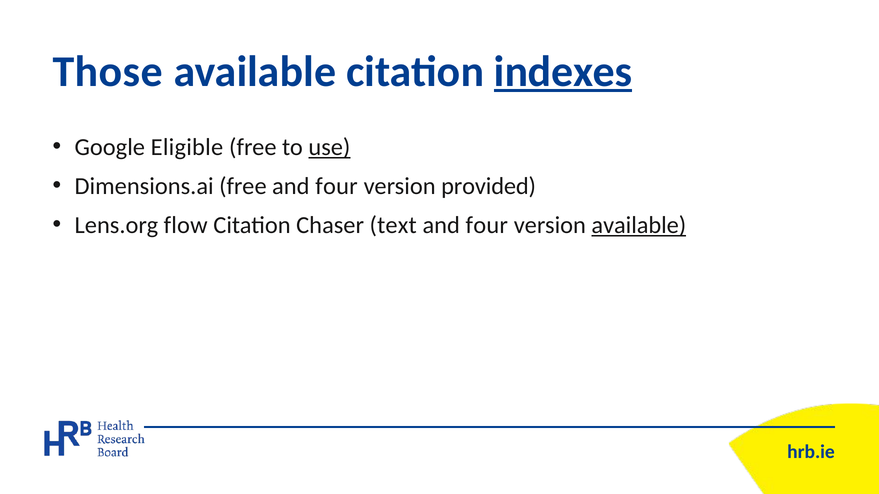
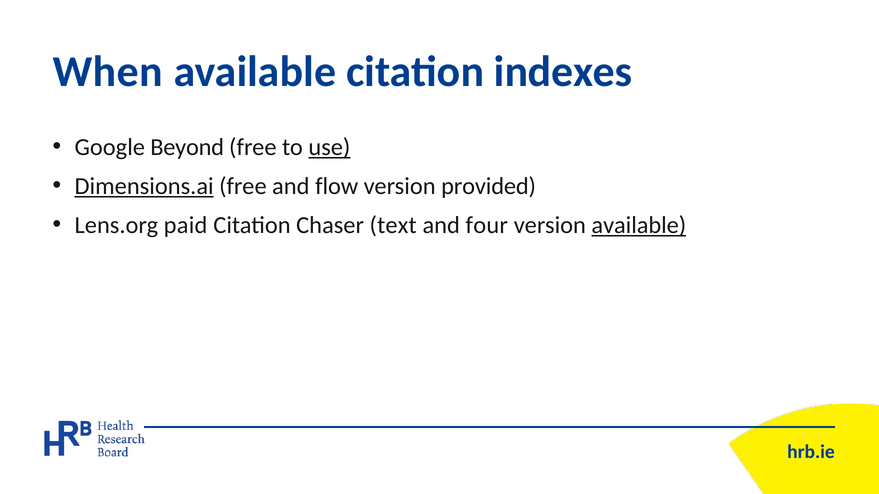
Those: Those -> When (108, 72)
indexes underline: present -> none (563, 72)
Eligible: Eligible -> Beyond (187, 147)
Dimensions.ai underline: none -> present (144, 186)
free and four: four -> flow (337, 186)
flow: flow -> paid (186, 226)
